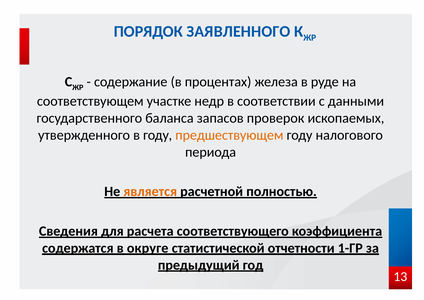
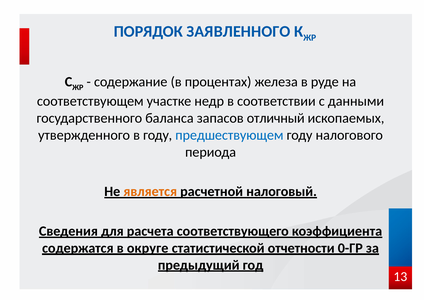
проверок: проверок -> отличный (276, 118)
предшествующем colour: orange -> blue (229, 135)
полностью: полностью -> налоговый (282, 192)
1-ГР: 1-ГР -> 0-ГР (350, 248)
